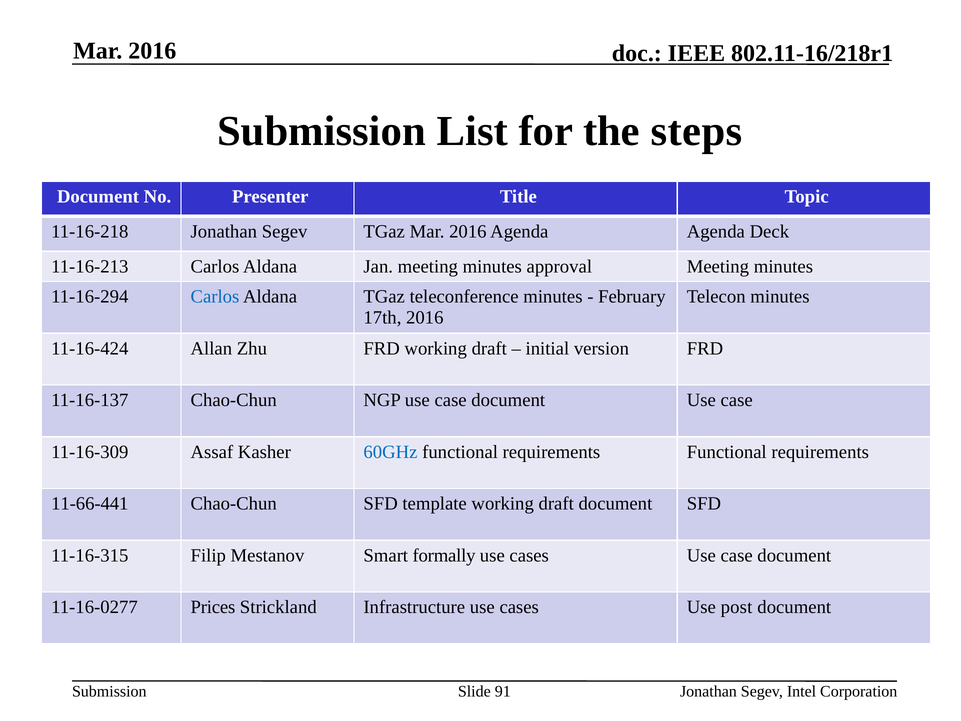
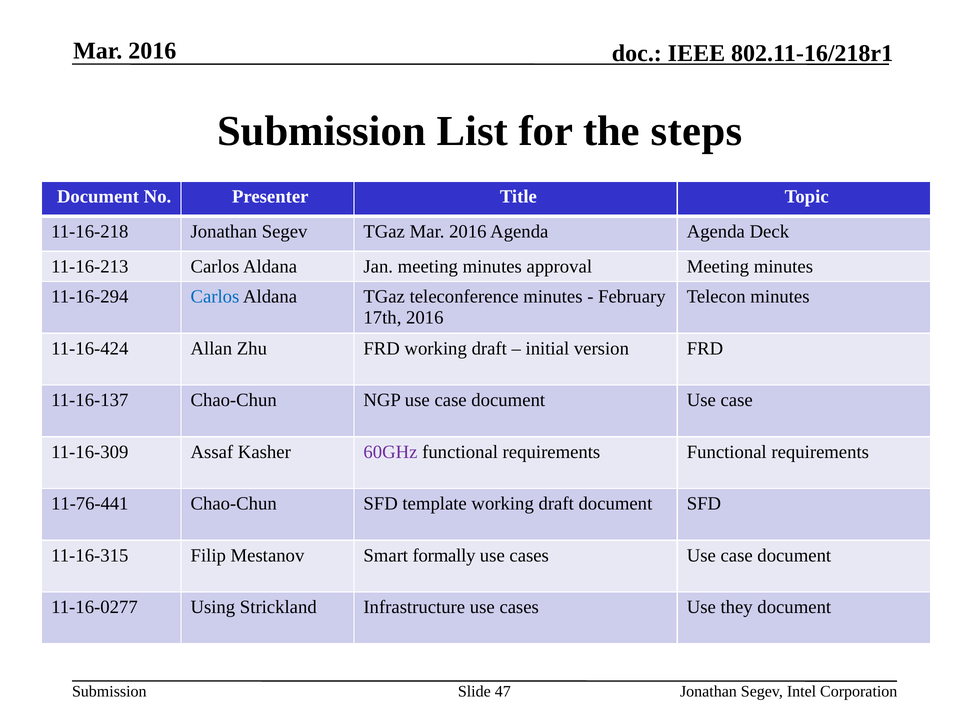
60GHz colour: blue -> purple (390, 452)
11-66-441: 11-66-441 -> 11-76-441 (90, 504)
Prices: Prices -> Using (213, 607)
post: post -> they (737, 607)
91: 91 -> 47 (503, 691)
